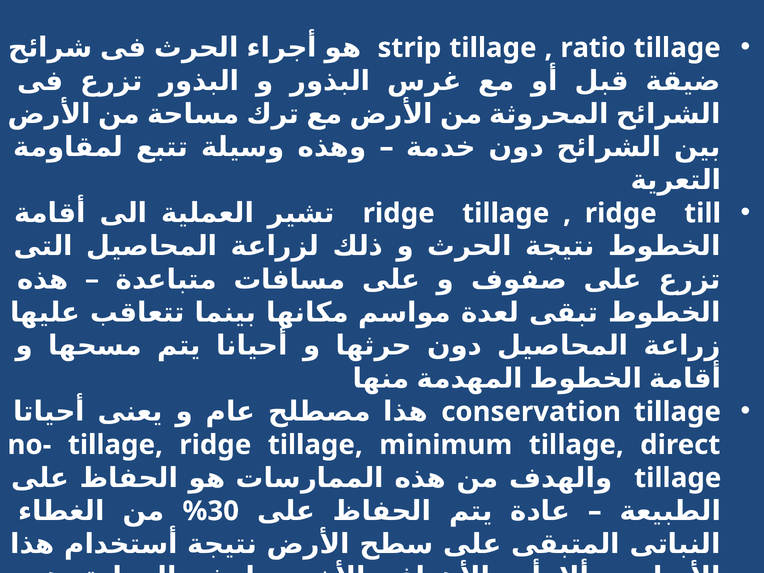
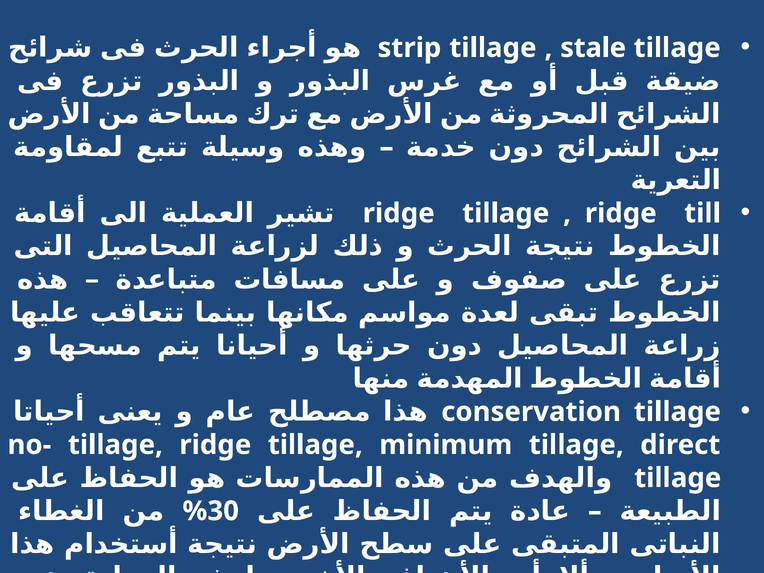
ratio: ratio -> stale (593, 48)
